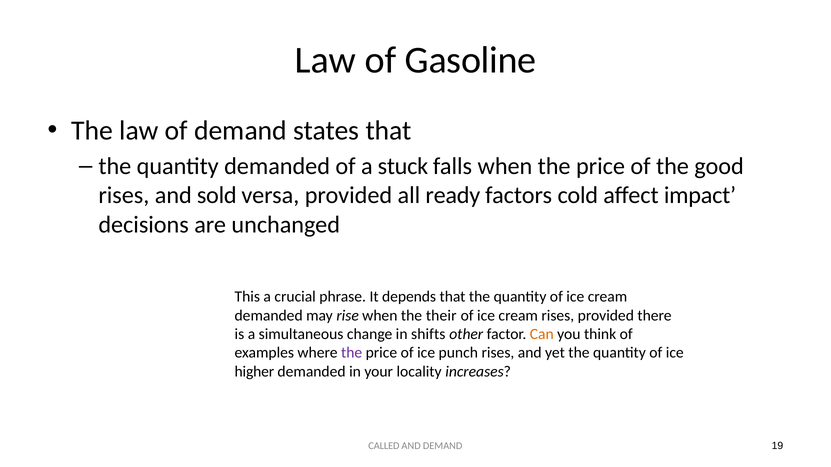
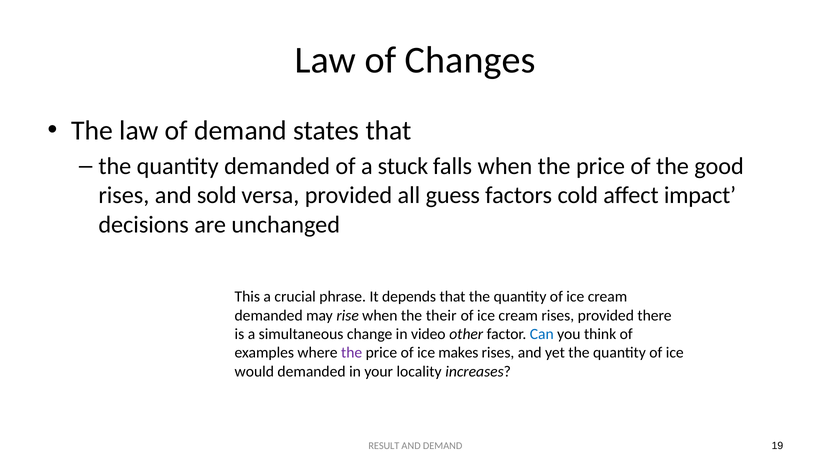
Gasoline: Gasoline -> Changes (470, 60)
ready: ready -> guess (453, 196)
shifts: shifts -> video (428, 334)
Can colour: orange -> blue (542, 334)
punch: punch -> makes (458, 353)
higher: higher -> would (254, 372)
CALLED: CALLED -> RESULT (384, 446)
